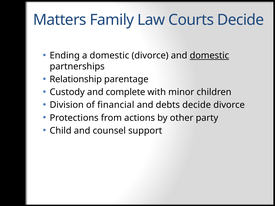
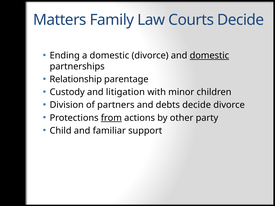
complete: complete -> litigation (125, 92)
financial: financial -> partners (116, 105)
from underline: none -> present (111, 118)
counsel: counsel -> familiar (109, 131)
